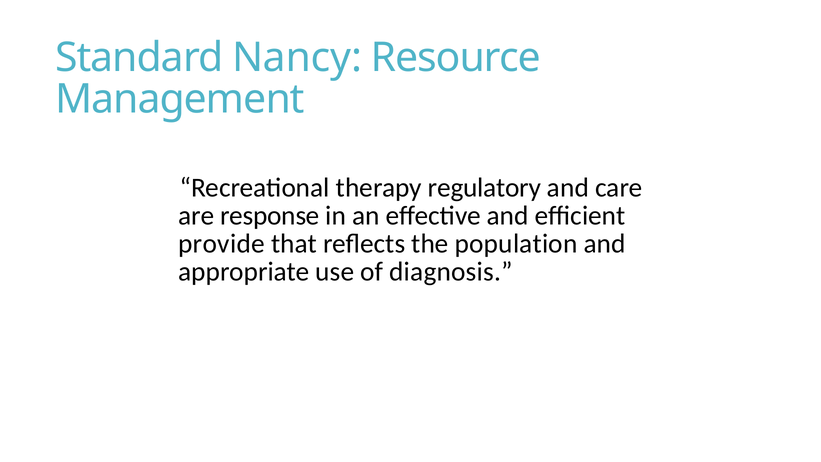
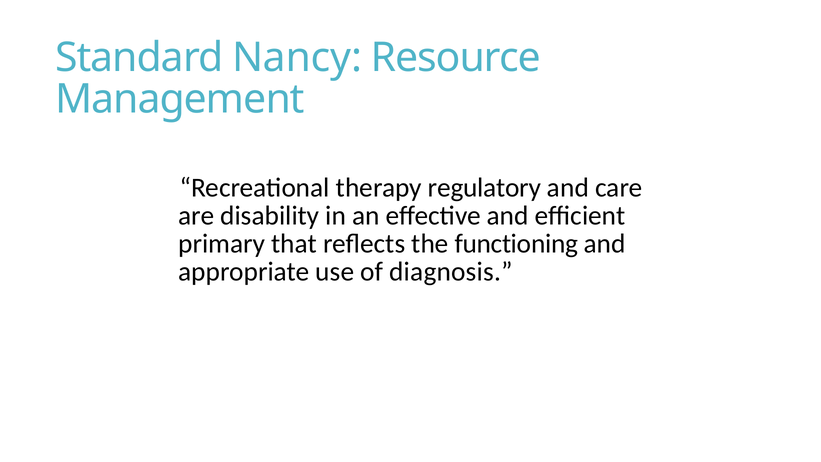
response: response -> disability (270, 216)
provide: provide -> primary (222, 244)
population: population -> functioning (516, 244)
